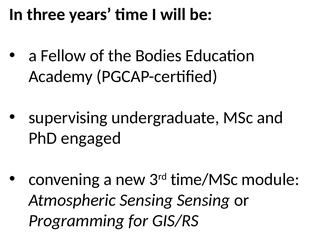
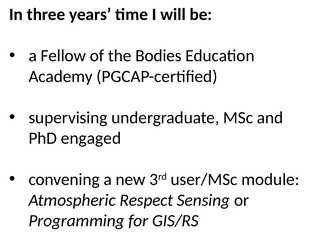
time/MSc: time/MSc -> user/MSc (204, 180)
Atmospheric Sensing: Sensing -> Respect (146, 201)
